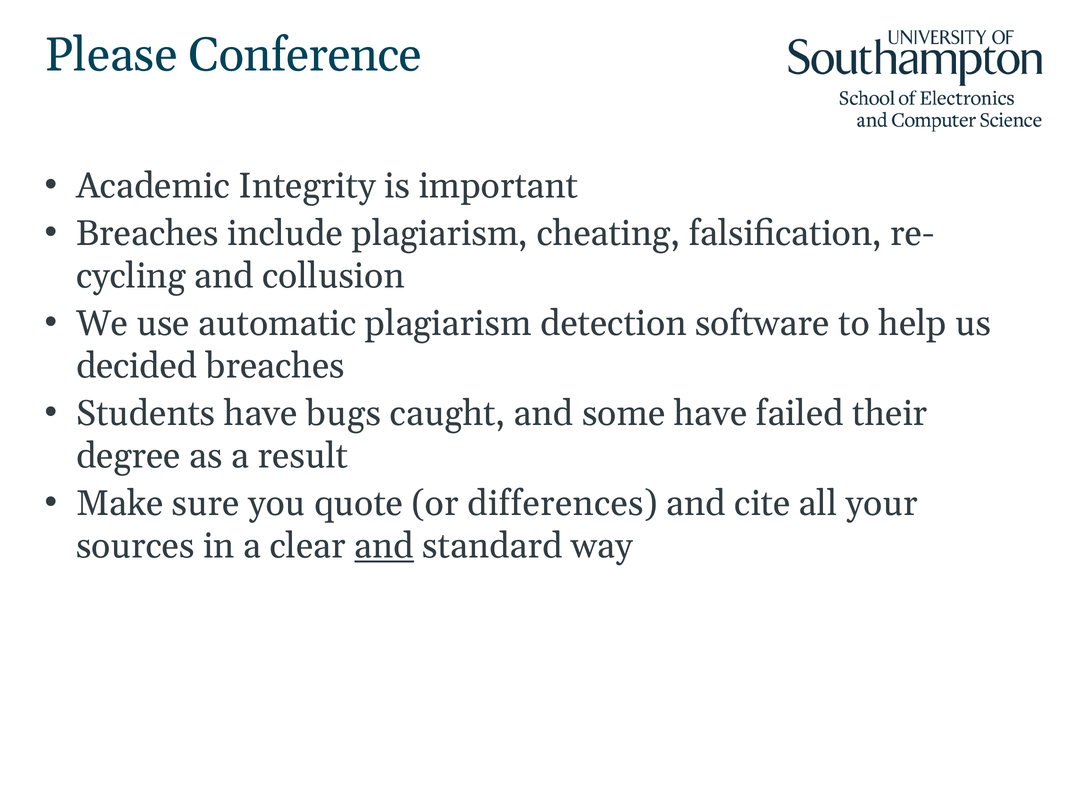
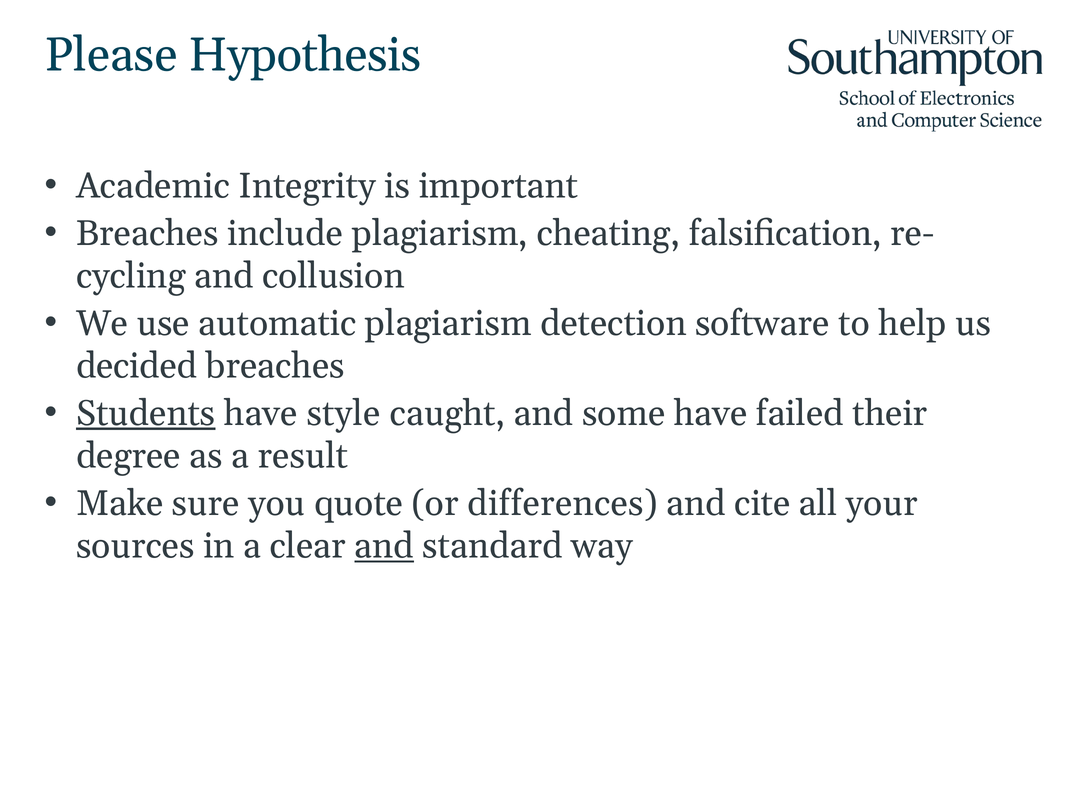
Conference: Conference -> Hypothesis (305, 55)
Students underline: none -> present (146, 413)
bugs: bugs -> style (344, 413)
